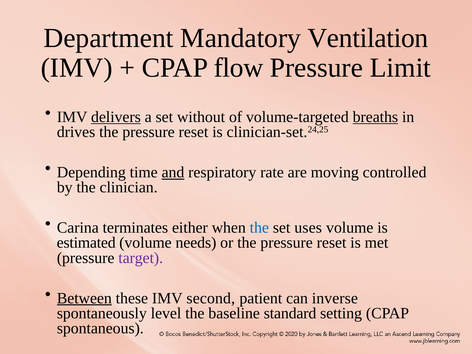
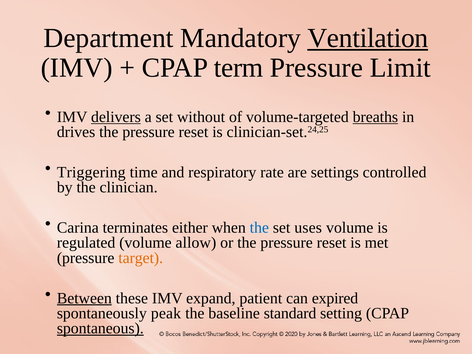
Ventilation underline: none -> present (368, 38)
flow: flow -> term (239, 68)
Depending: Depending -> Triggering (91, 172)
and underline: present -> none (173, 172)
moving: moving -> settings (335, 172)
estimated: estimated -> regulated (86, 243)
needs: needs -> allow (196, 243)
target colour: purple -> orange (141, 258)
second: second -> expand (211, 298)
inverse: inverse -> expired (335, 298)
level: level -> peak (166, 313)
spontaneous underline: none -> present (100, 328)
